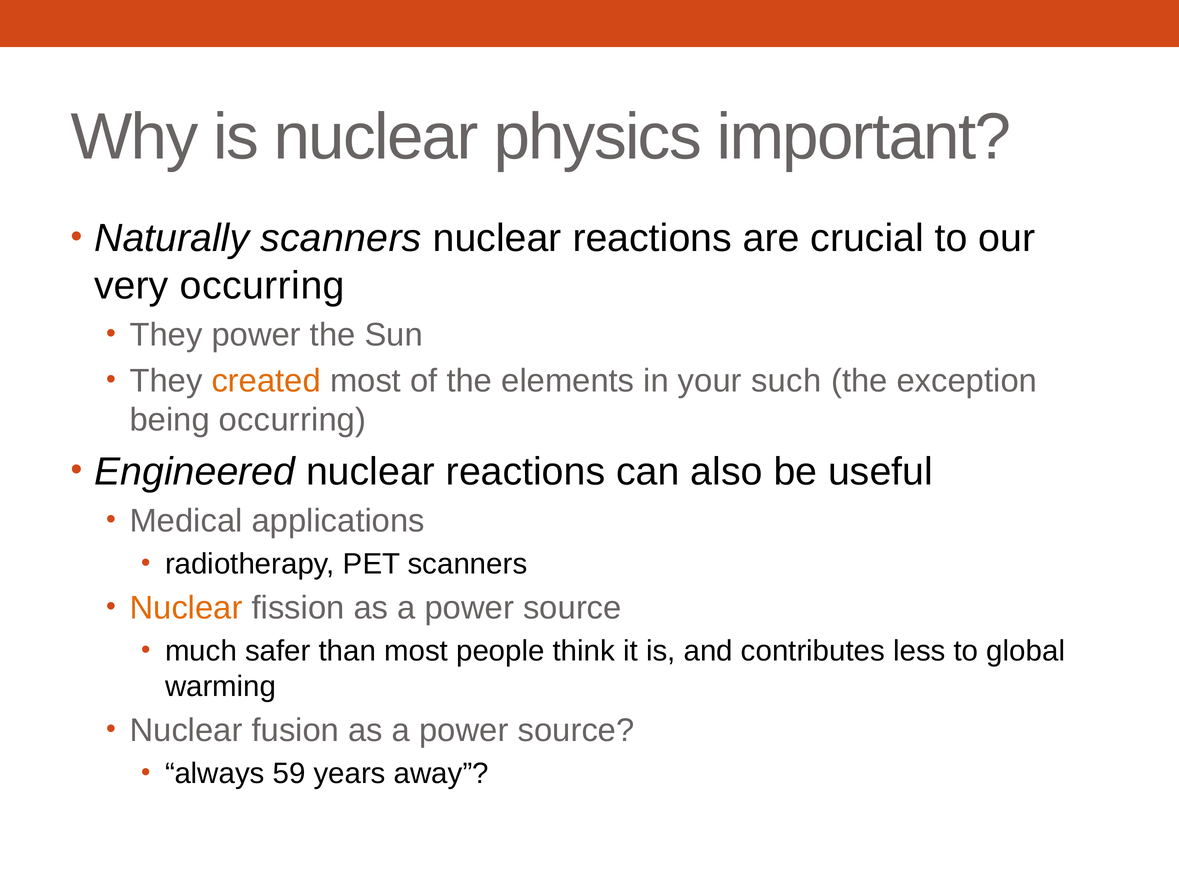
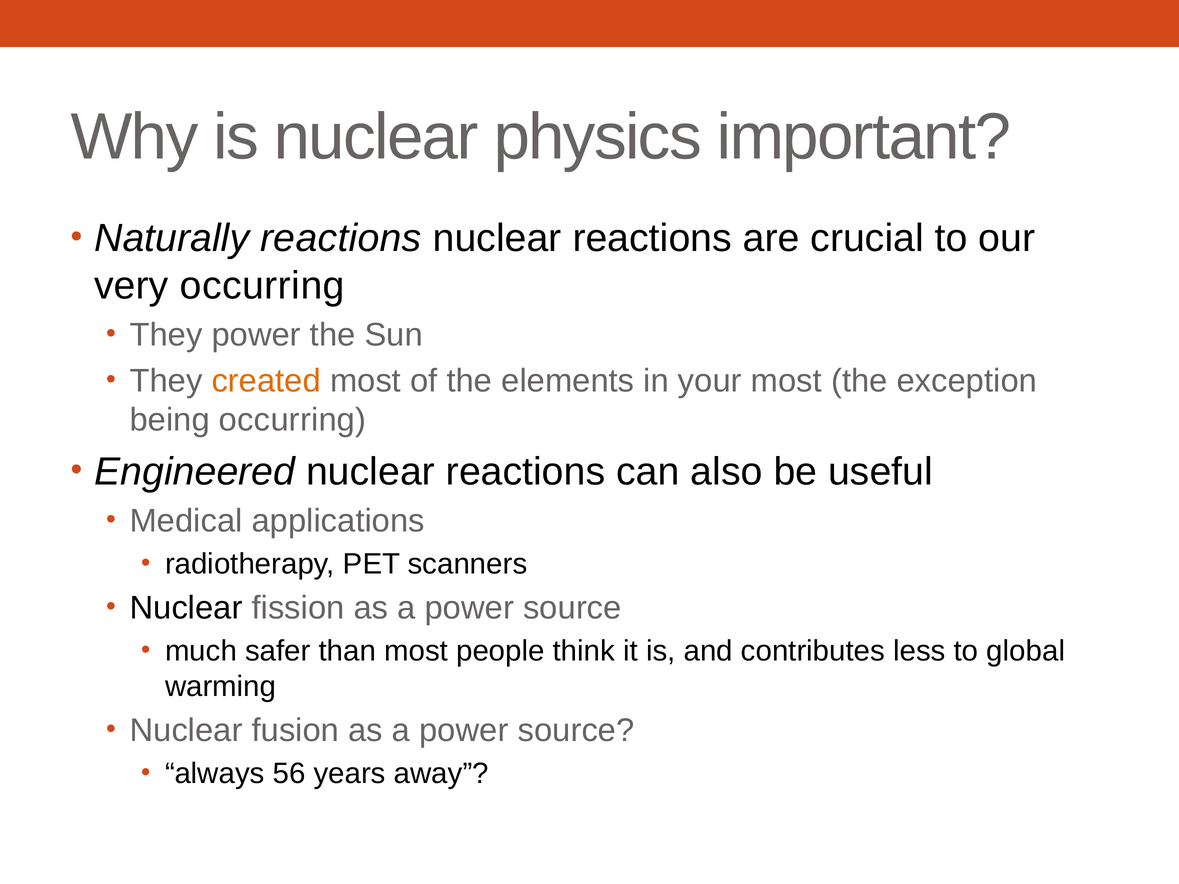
Naturally scanners: scanners -> reactions (341, 239)
your such: such -> most (786, 381)
Nuclear colour: orange -> black (186, 608)
59: 59 -> 56 (289, 774)
